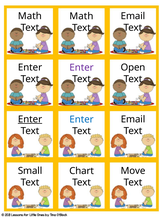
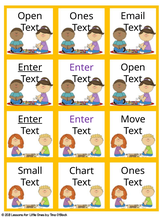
Math: Math -> Open (30, 16)
Math: Math -> Ones (81, 16)
Enter underline: none -> present (30, 67)
Email: Email -> Move (133, 119)
Enter colour: blue -> purple (82, 120)
Move: Move -> Ones (133, 171)
